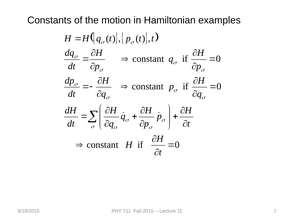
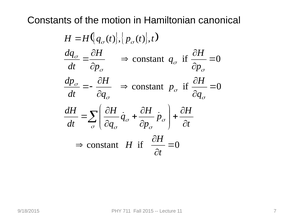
examples: examples -> canonical (219, 20)
